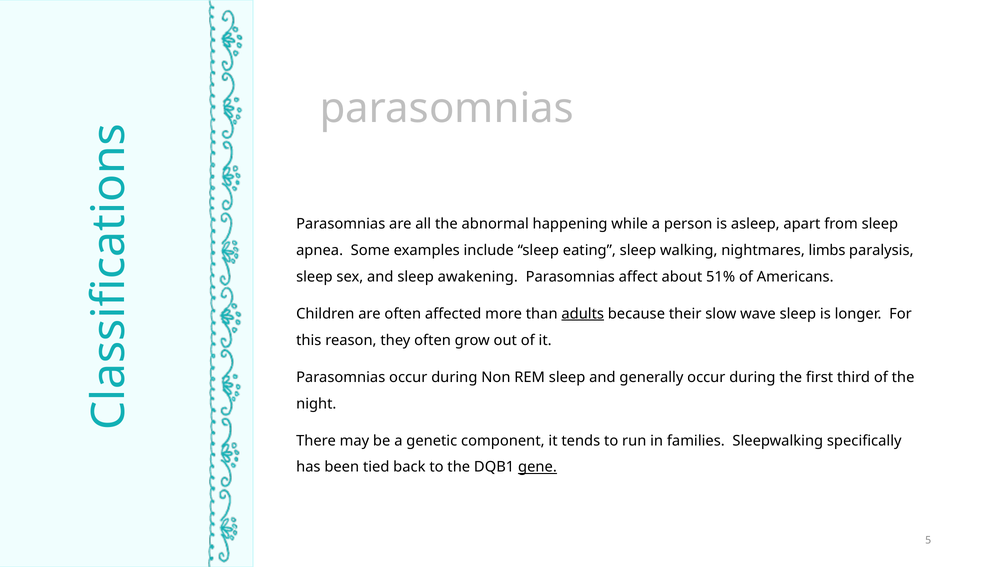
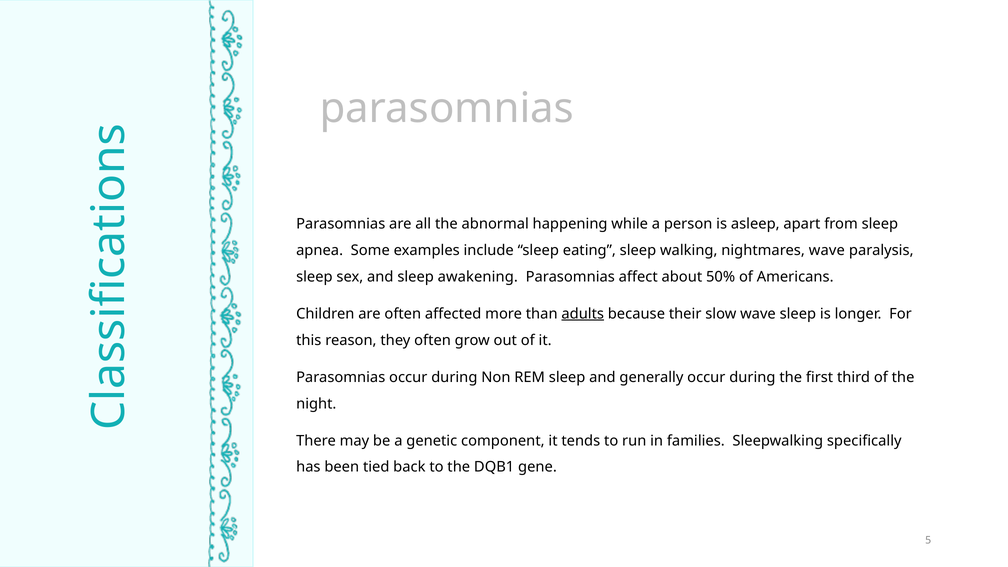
nightmares limbs: limbs -> wave (827, 250)
51%: 51% -> 50% (721, 277)
gene underline: present -> none (537, 467)
